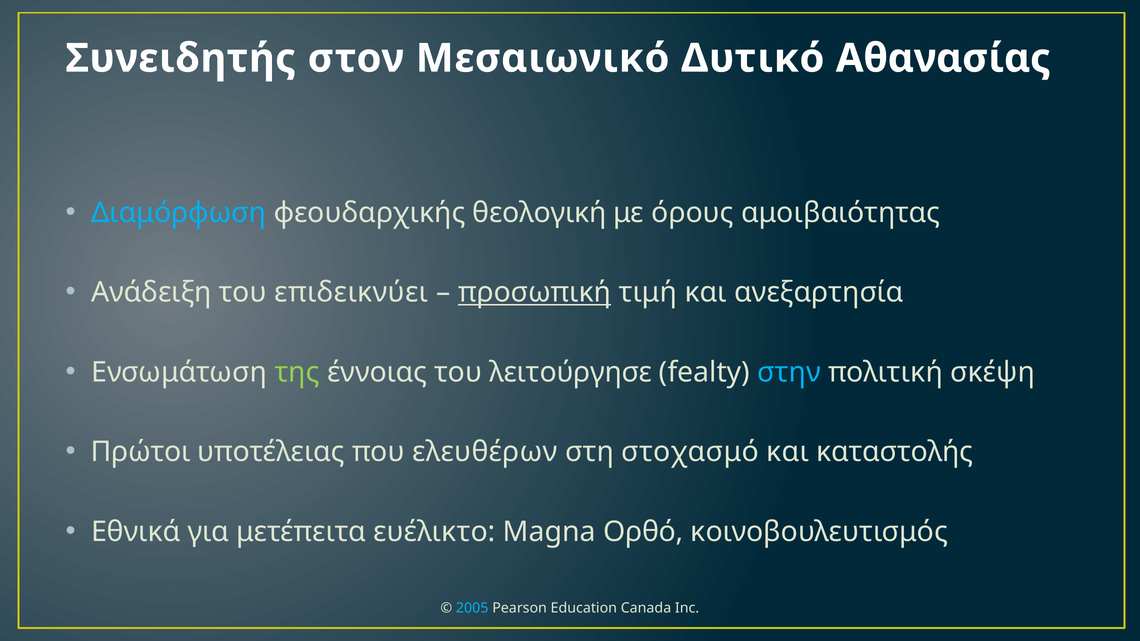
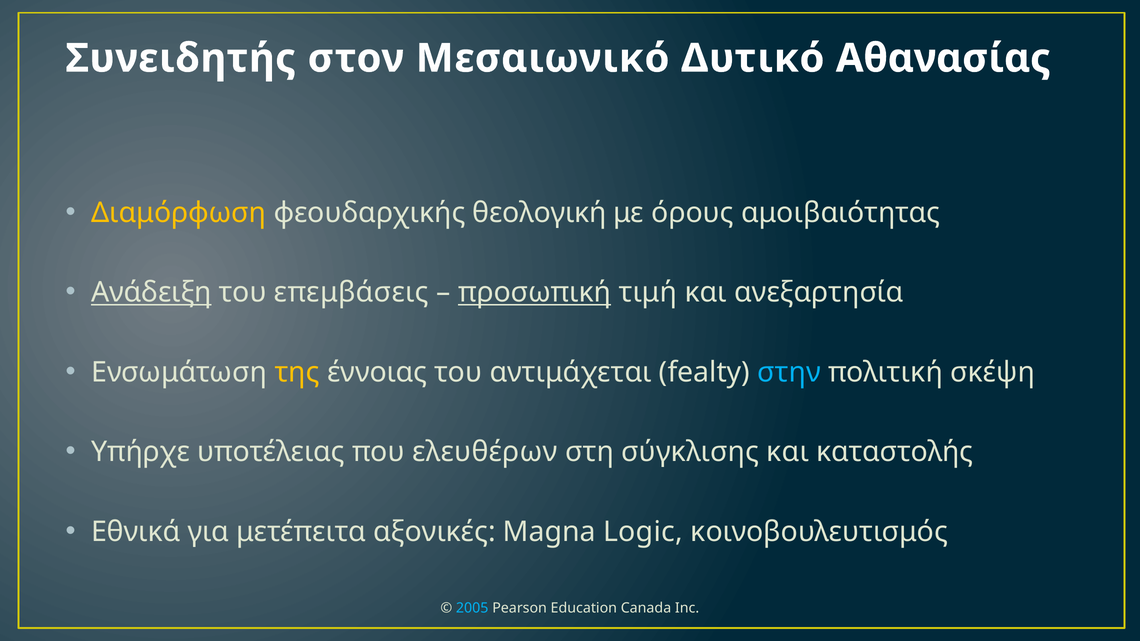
Διαμόρφωση colour: light blue -> yellow (179, 213)
Ανάδειξη underline: none -> present (151, 293)
επιδεικνύει: επιδεικνύει -> επεμβάσεις (351, 293)
της colour: light green -> yellow (297, 372)
λειτούργησε: λειτούργησε -> αντιμάχεται (571, 372)
Πρώτοι: Πρώτοι -> Υπήρχε (141, 452)
στοχασμό: στοχασμό -> σύγκλισης (690, 452)
ευέλικτο: ευέλικτο -> αξονικές (434, 532)
Ορθό: Ορθό -> Logic (643, 532)
